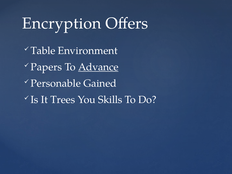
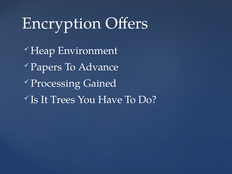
Table: Table -> Heap (43, 51)
Advance underline: present -> none (98, 67)
Personable: Personable -> Processing (56, 83)
Skills: Skills -> Have (110, 100)
